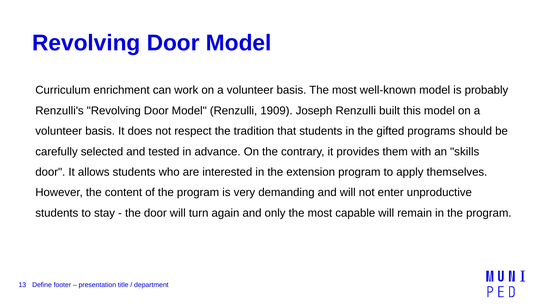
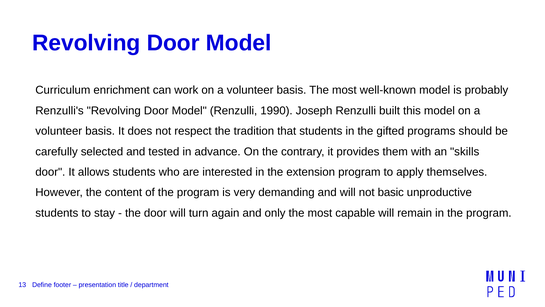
1909: 1909 -> 1990 (276, 110)
enter: enter -> basic (391, 192)
